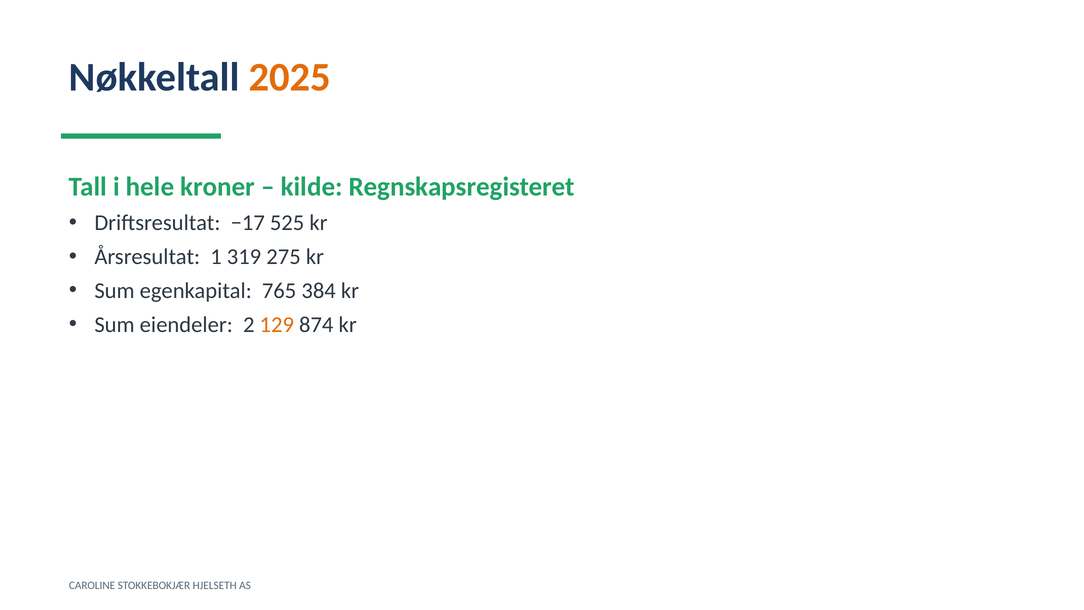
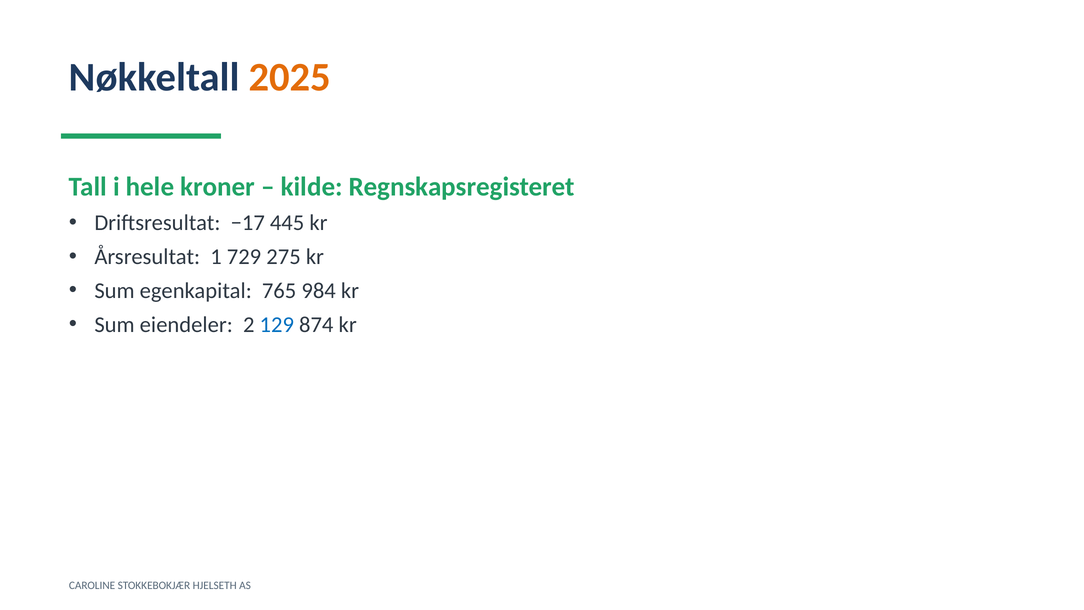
525: 525 -> 445 (287, 223)
319: 319 -> 729 (244, 257)
384: 384 -> 984 (319, 291)
129 colour: orange -> blue (277, 325)
